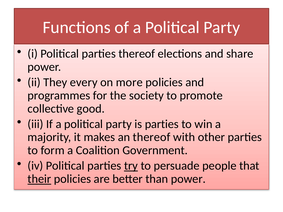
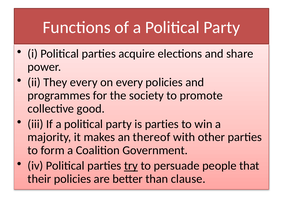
parties thereof: thereof -> acquire (137, 54)
on more: more -> every (129, 82)
their underline: present -> none (39, 179)
than power: power -> clause (188, 179)
